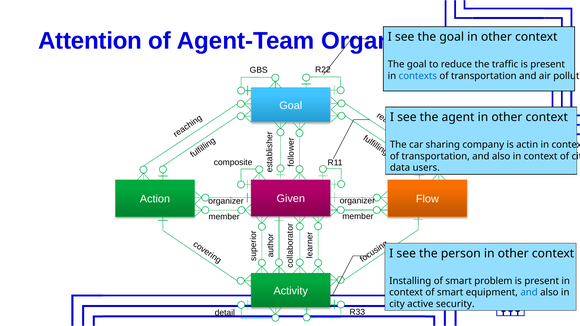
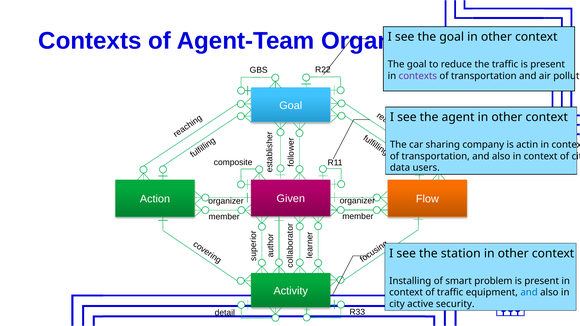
Attention: Attention -> Contexts (90, 41)
contexts colour: blue -> purple (418, 76)
person: person -> station (461, 254)
context of smart: smart -> traffic (450, 293)
